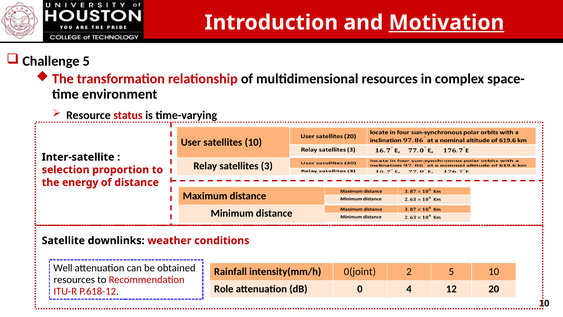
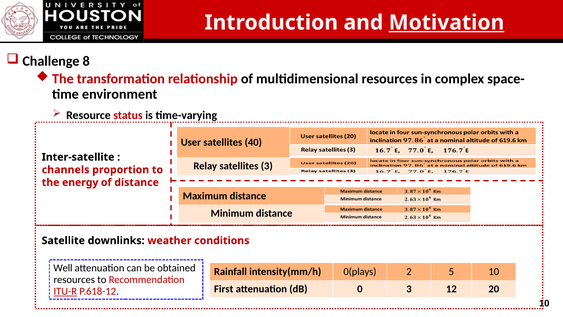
Challenge 5: 5 -> 8 (86, 61)
10: 10 -> 40 (253, 142)
selection: selection -> channels (66, 170)
0(joint: 0(joint -> 0(plays (360, 271)
Role: Role -> First (224, 289)
0 4: 4 -> 3 (409, 289)
ITU-R underline: none -> present (65, 291)
